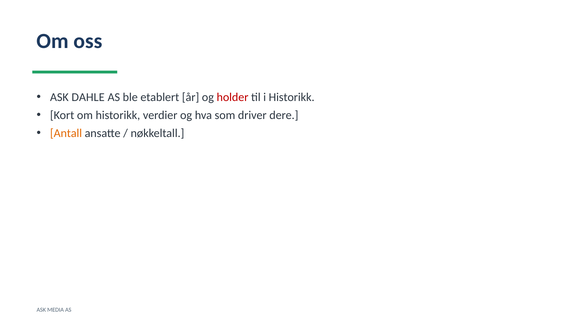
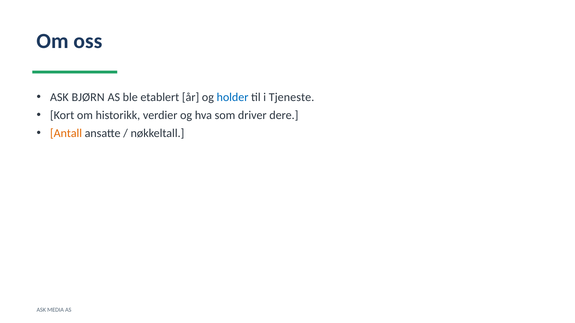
DAHLE: DAHLE -> BJØRN (88, 97)
holder colour: red -> blue (233, 97)
i Historikk: Historikk -> Tjeneste (292, 97)
